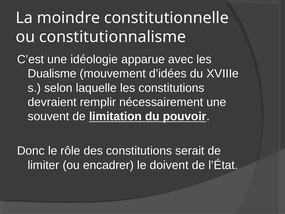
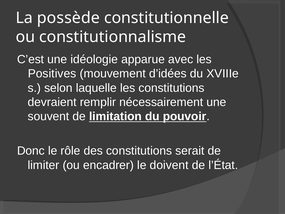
moindre: moindre -> possède (68, 18)
Dualisme: Dualisme -> Positives (52, 74)
